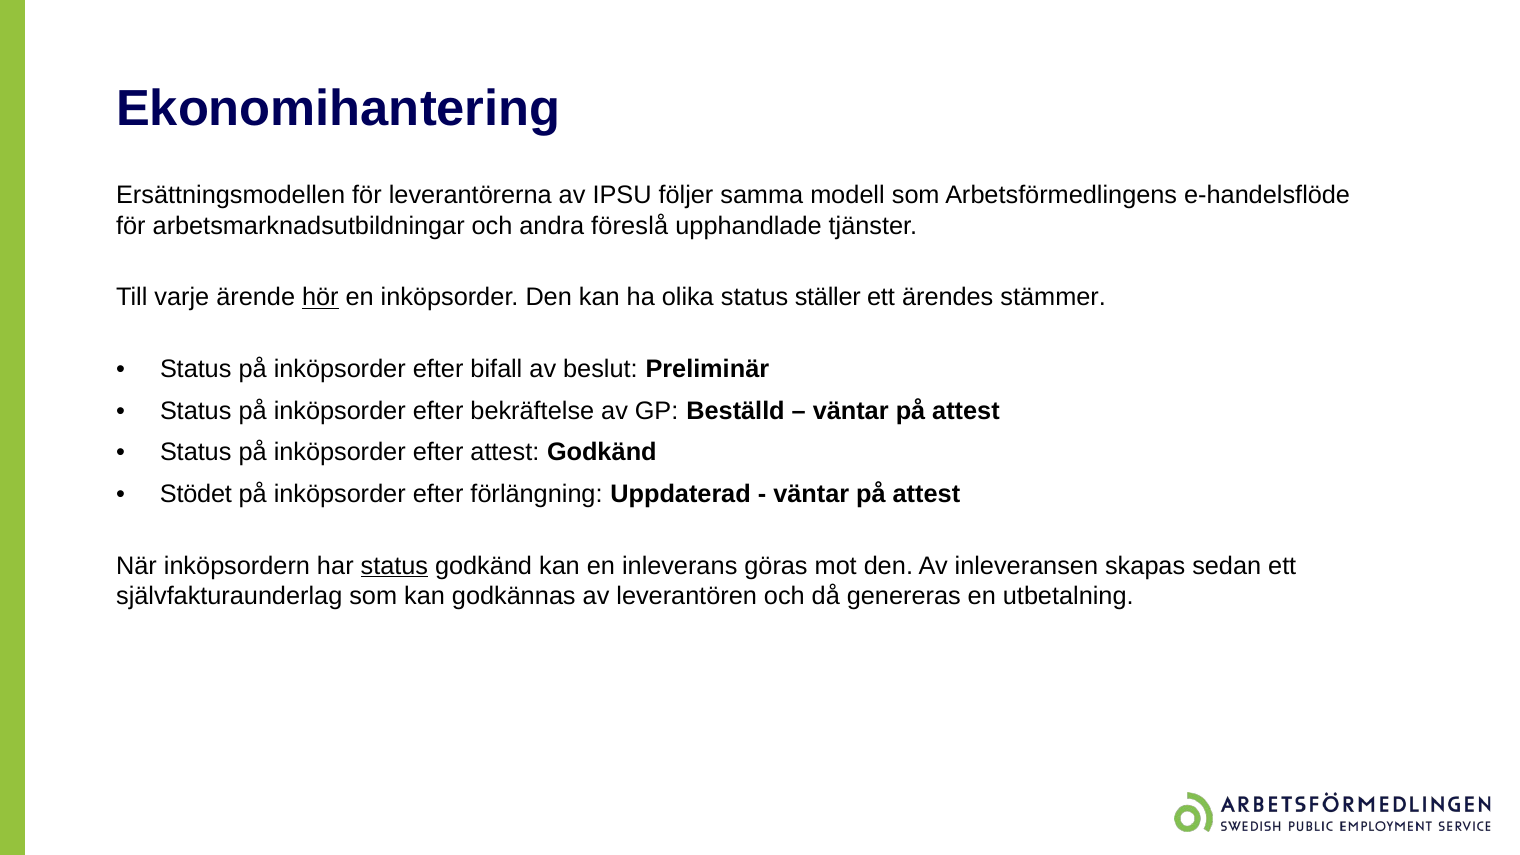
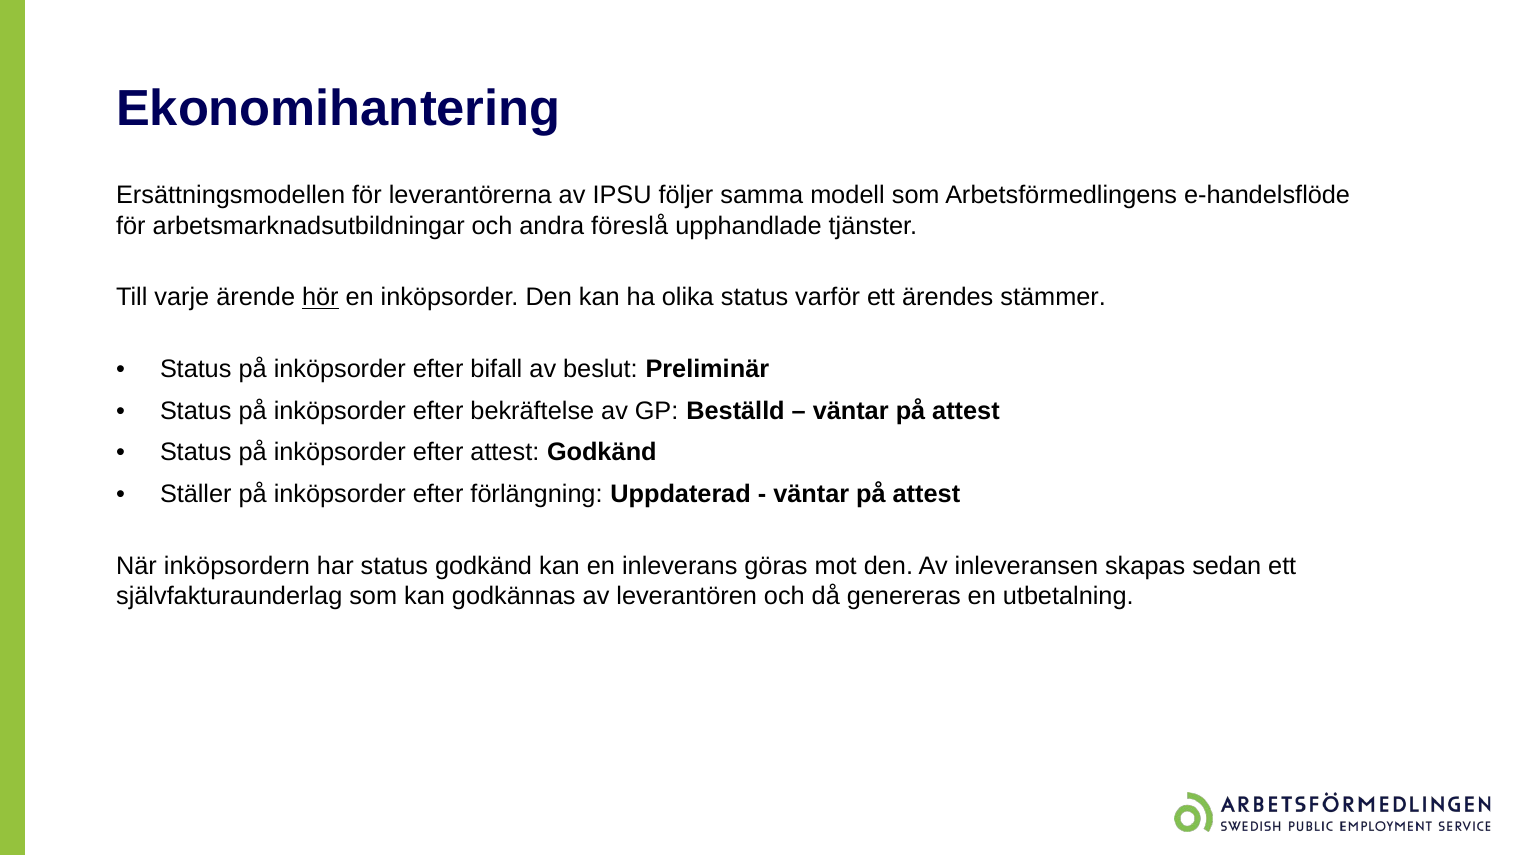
ställer: ställer -> varför (828, 298)
Stödet: Stödet -> Ställer (196, 494)
status underline: present -> none (394, 566)
